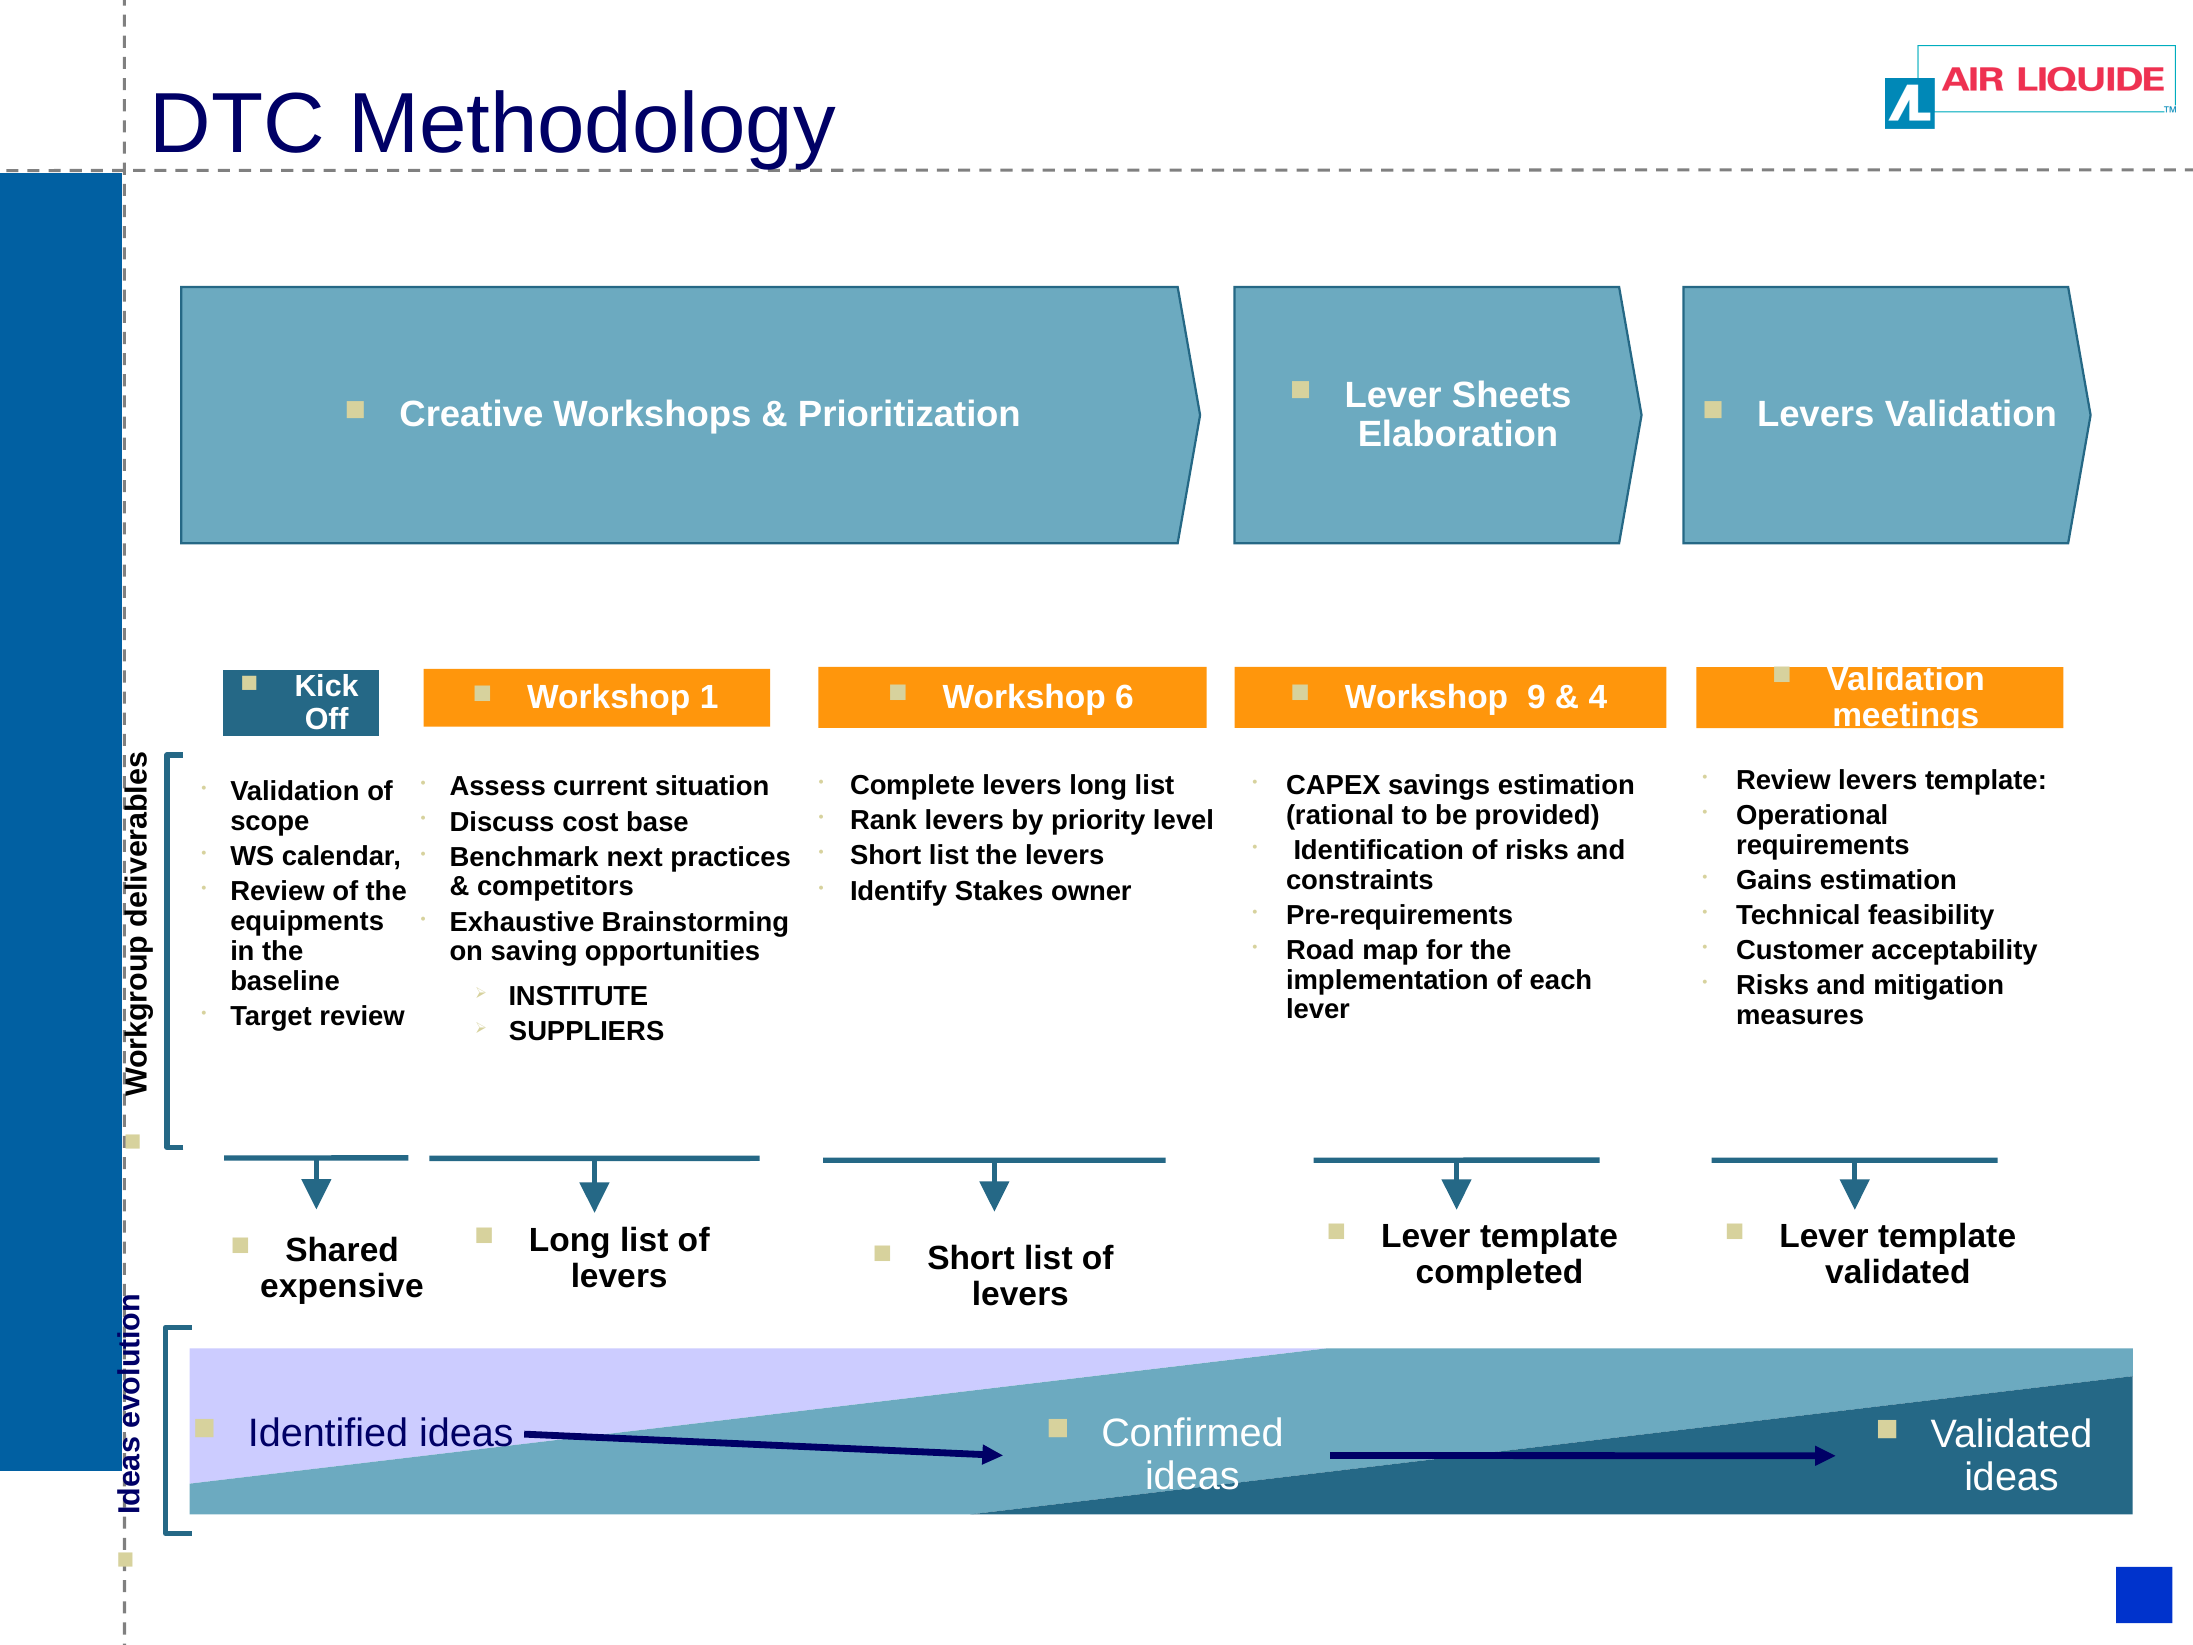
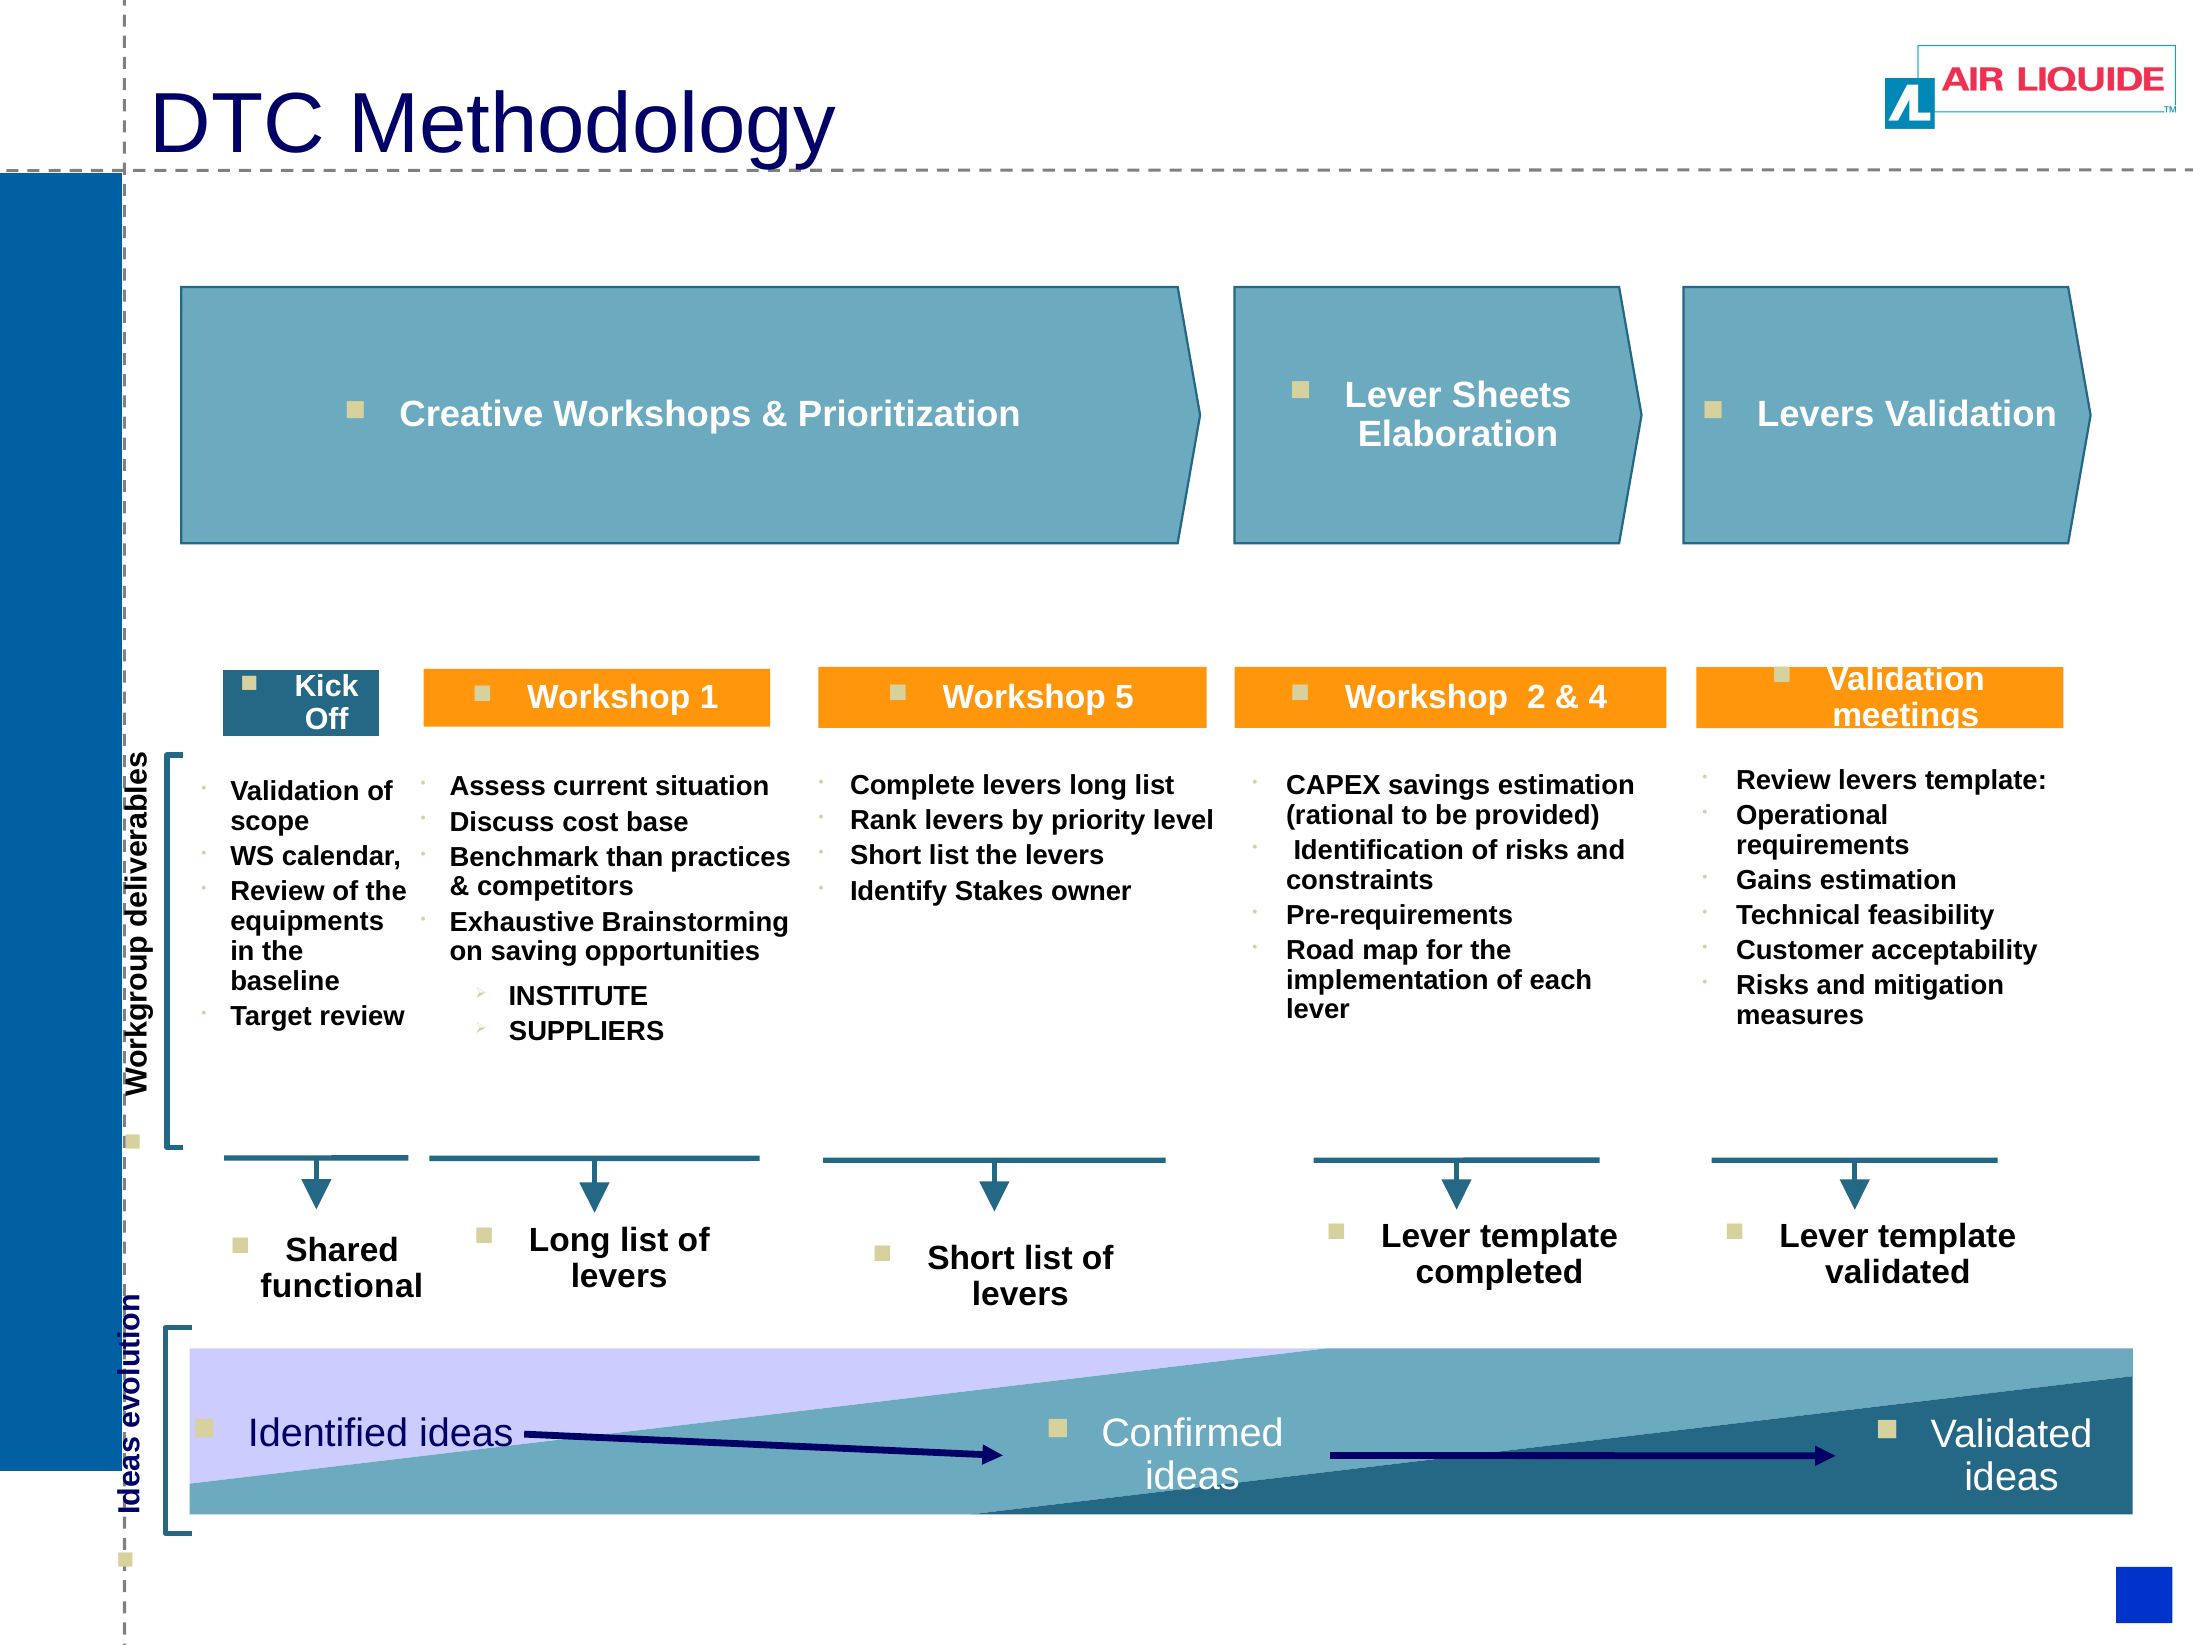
6: 6 -> 5 (1125, 697)
9: 9 -> 2 (1536, 697)
next: next -> than (635, 857)
expensive: expensive -> functional (342, 1286)
